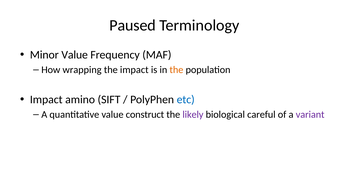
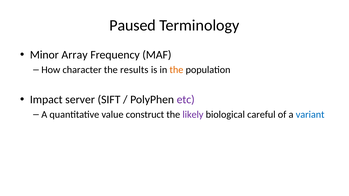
Minor Value: Value -> Array (75, 55)
wrapping: wrapping -> character (82, 70)
the impact: impact -> results (134, 70)
amino: amino -> server (80, 100)
etc colour: blue -> purple (186, 100)
variant colour: purple -> blue (310, 115)
